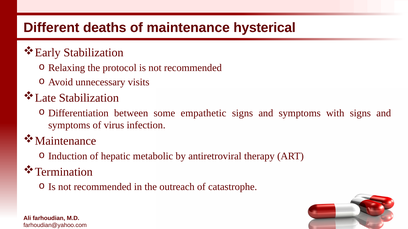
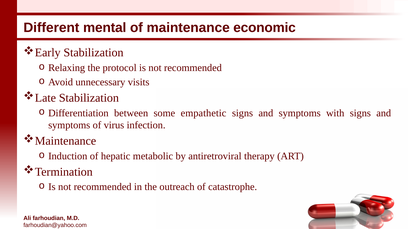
deaths: deaths -> mental (105, 28)
hysterical: hysterical -> economic (265, 28)
